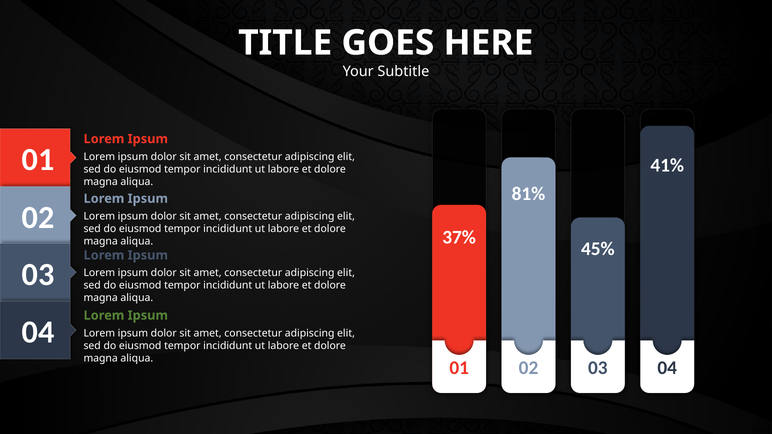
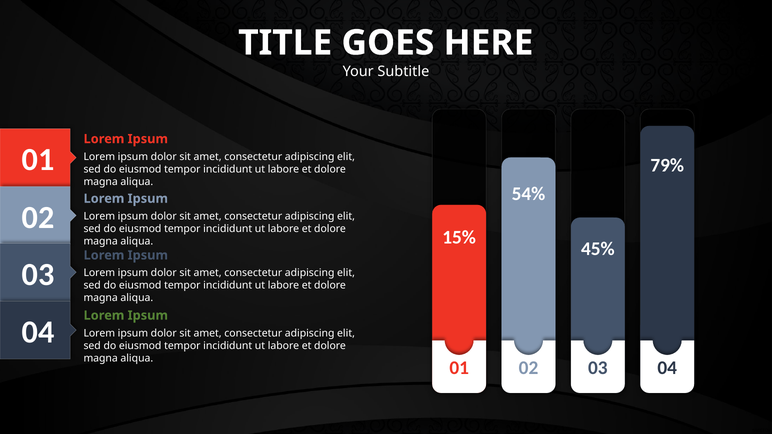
41%: 41% -> 79% (667, 165)
81%: 81% -> 54% (529, 194)
37%: 37% -> 15% (459, 237)
